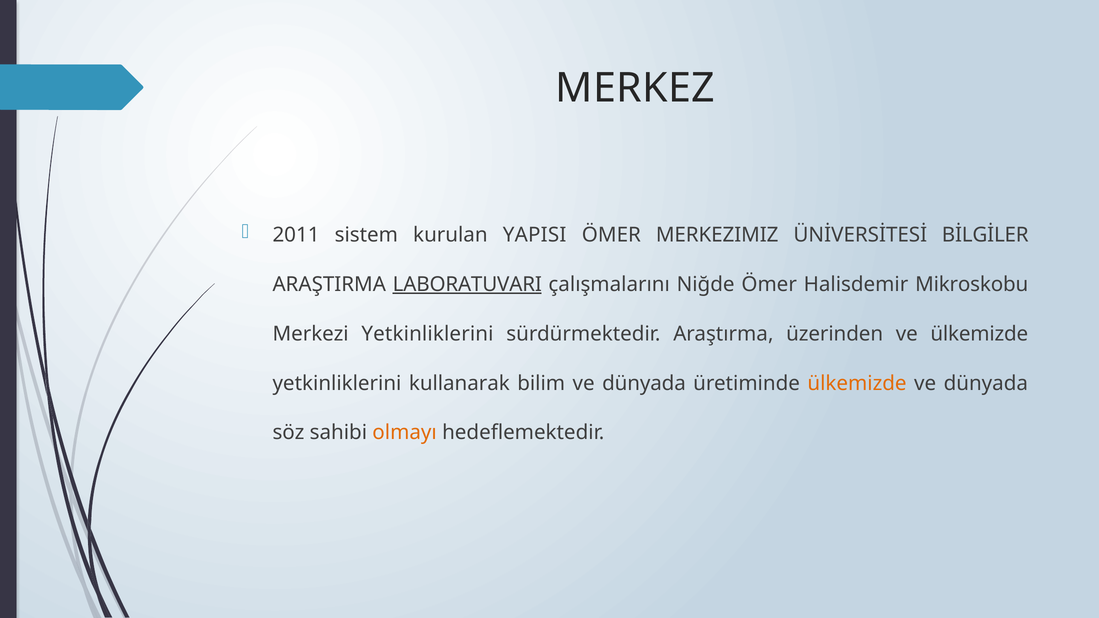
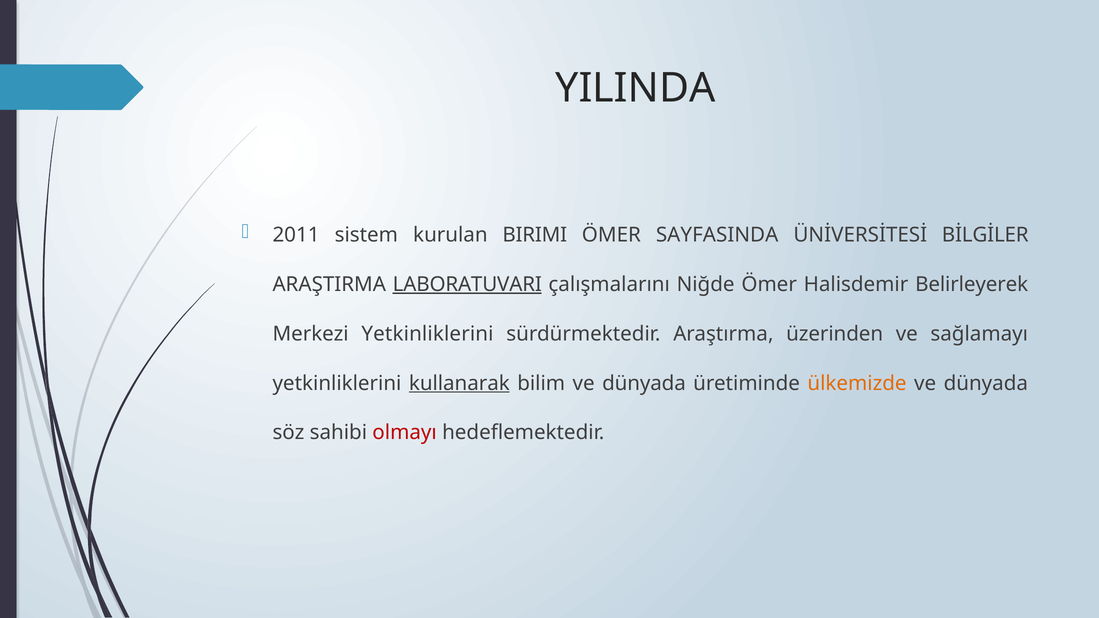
MERKEZ: MERKEZ -> YILINDA (635, 88)
YAPISI: YAPISI -> BIRIMI (535, 235)
MERKEZIMIZ: MERKEZIMIZ -> SAYFASINDA (717, 235)
Mikroskobu: Mikroskobu -> Belirleyerek (972, 284)
ve ülkemizde: ülkemizde -> sağlamayı (979, 334)
kullanarak underline: none -> present (459, 383)
olmayı colour: orange -> red (405, 433)
